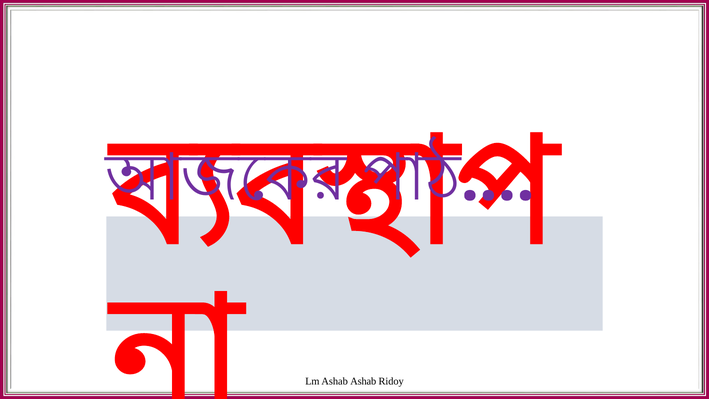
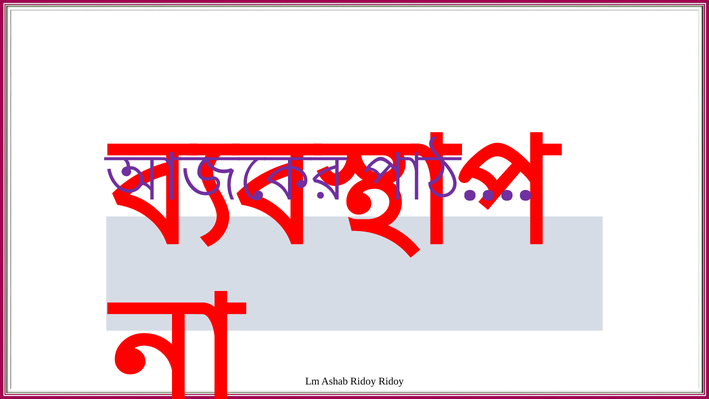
Ashab Ashab: Ashab -> Ridoy (363, 381)
